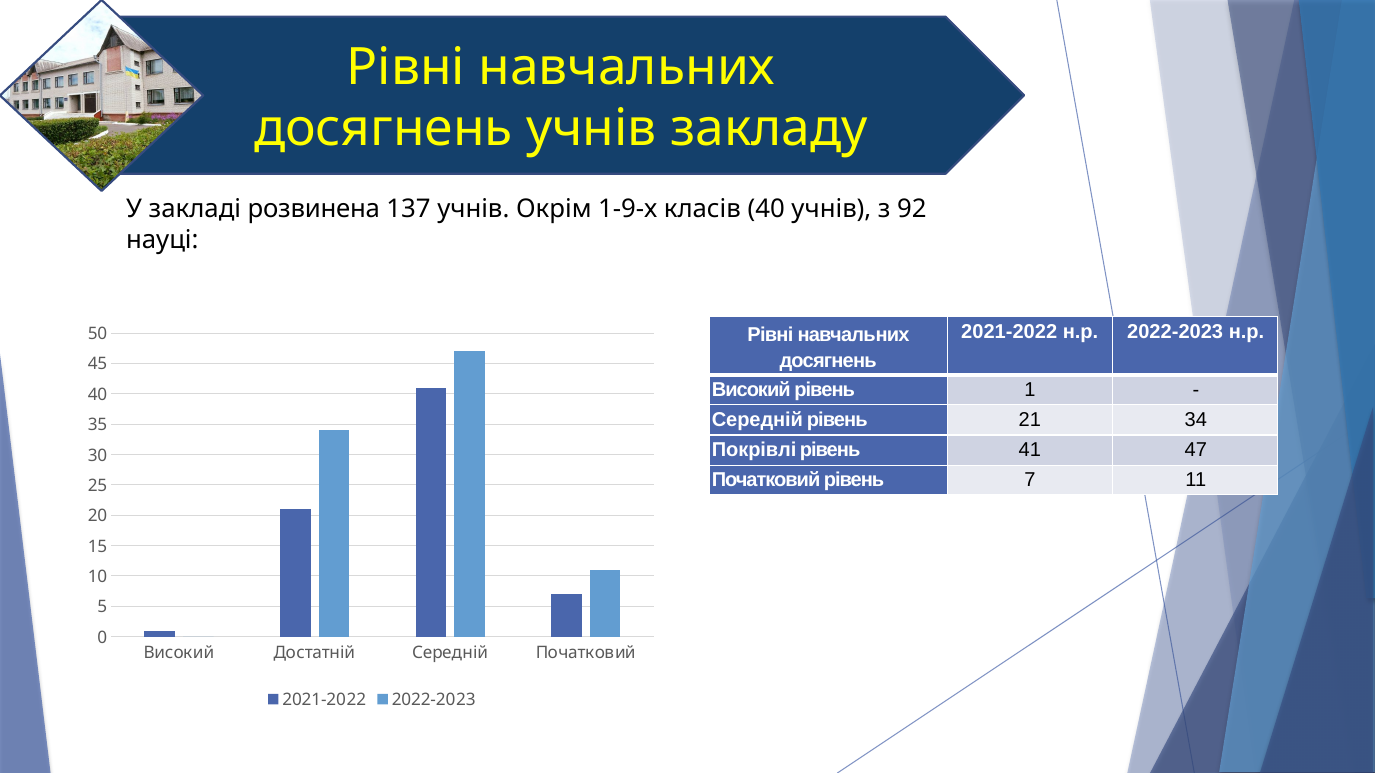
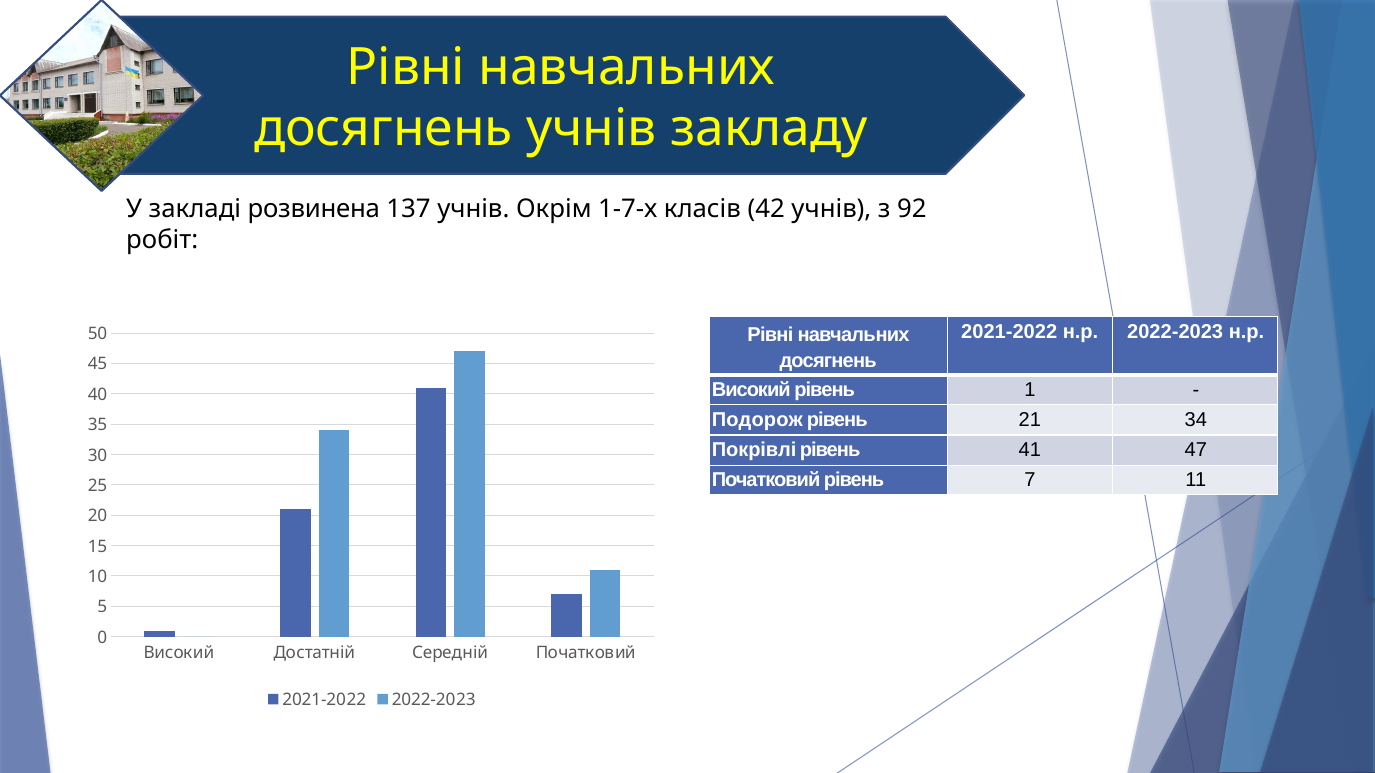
1-9-х: 1-9-х -> 1-7-х (628, 209)
класів 40: 40 -> 42 (766, 209)
науці: науці -> робіт (162, 240)
Середній: Середній -> Подорож (757, 420)
